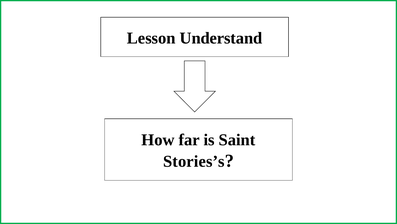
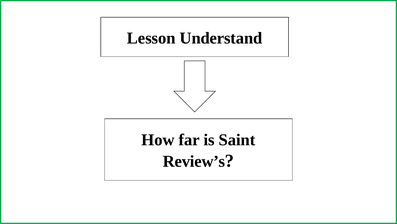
Stories’s: Stories’s -> Review’s (194, 161)
